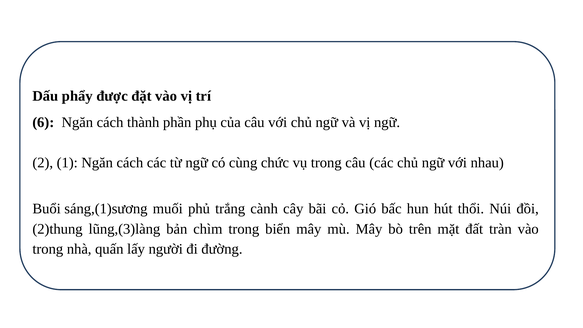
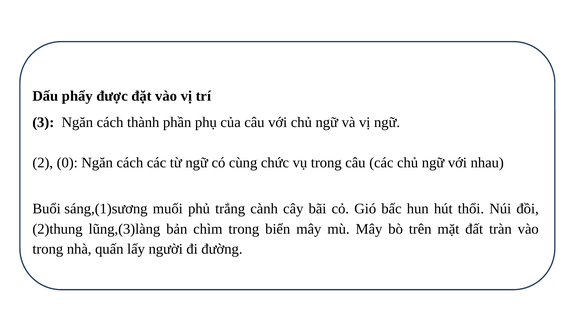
6: 6 -> 3 (43, 122)
1: 1 -> 0 (67, 163)
